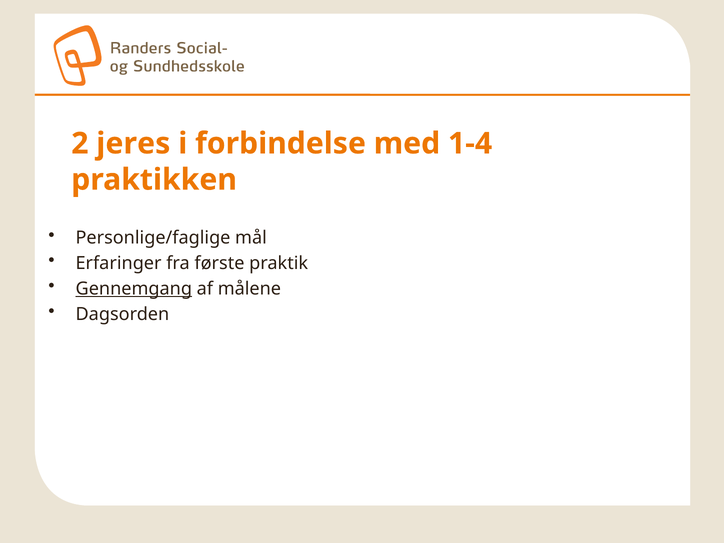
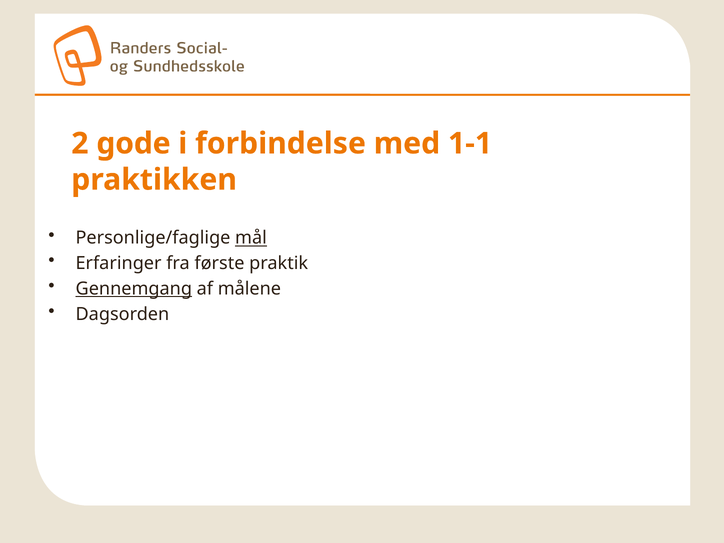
jeres: jeres -> gode (133, 144)
1-4: 1-4 -> 1-1 (470, 144)
mål underline: none -> present (251, 238)
